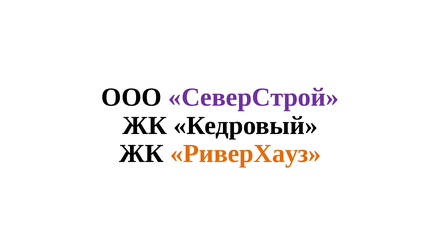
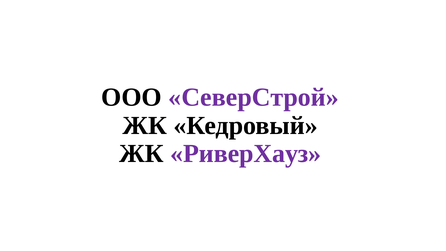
РиверХауз colour: orange -> purple (246, 153)
